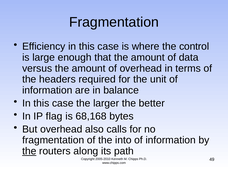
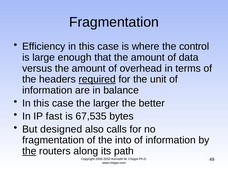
required underline: none -> present (97, 79)
flag: flag -> fast (54, 116)
68,168: 68,168 -> 67,535 (91, 116)
But overhead: overhead -> designed (61, 129)
